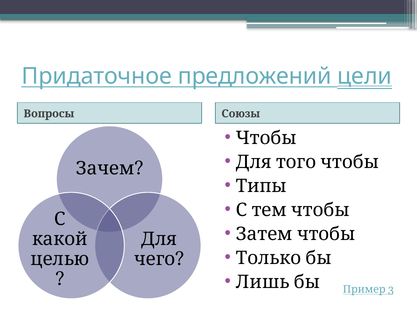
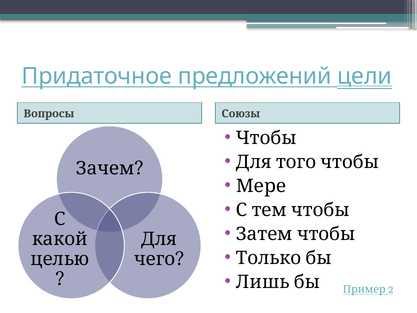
Типы: Типы -> Мере (261, 186)
3: 3 -> 2 (391, 289)
